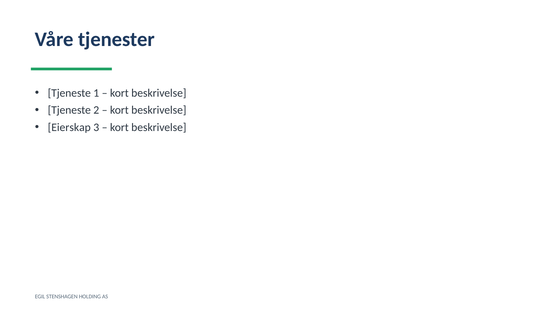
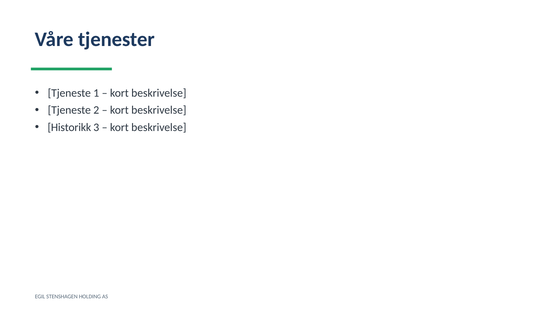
Eierskap: Eierskap -> Historikk (69, 127)
